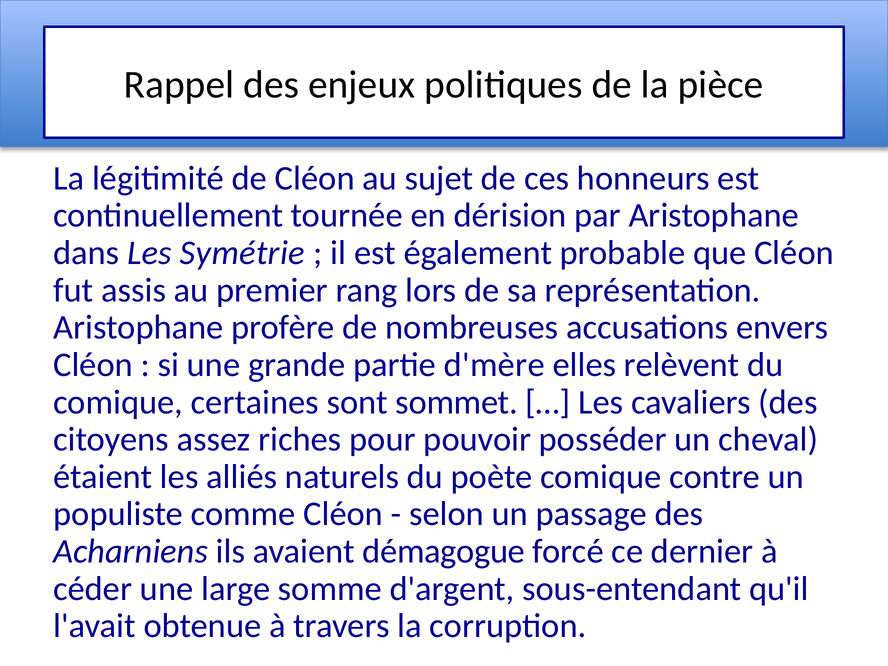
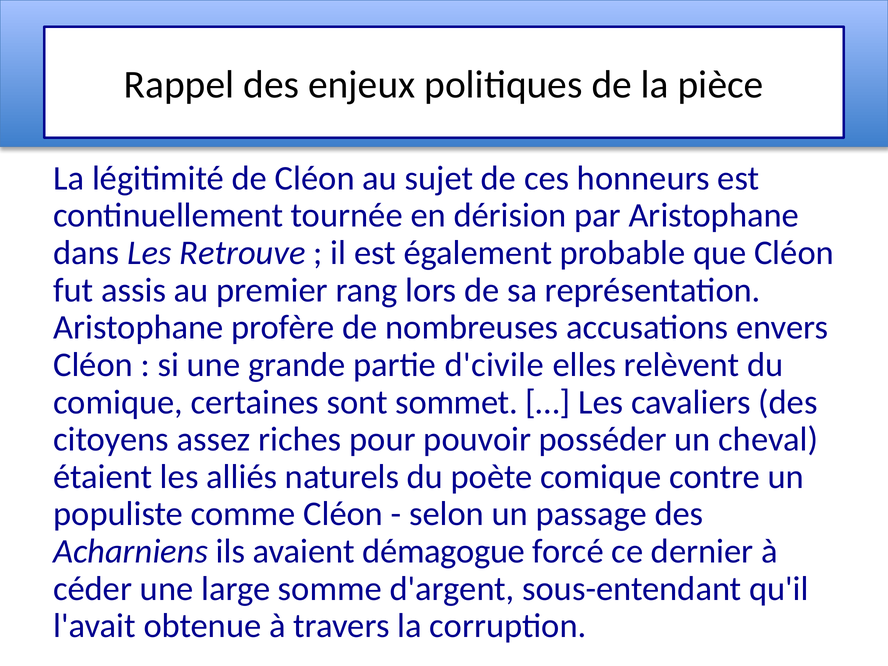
Symétrie: Symétrie -> Retrouve (242, 253)
d'mère: d'mère -> d'civile (494, 365)
